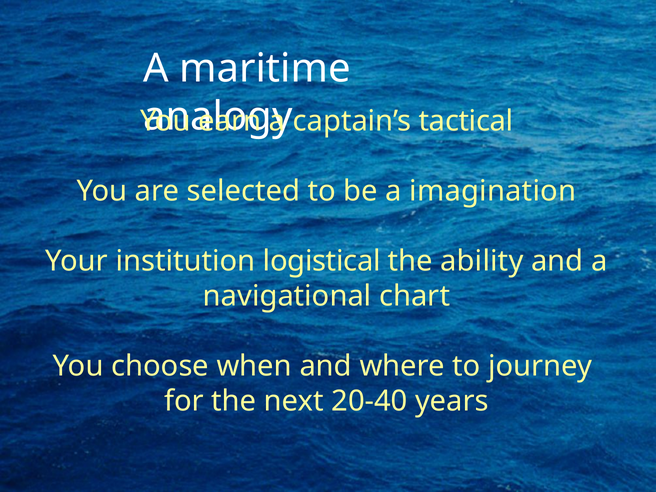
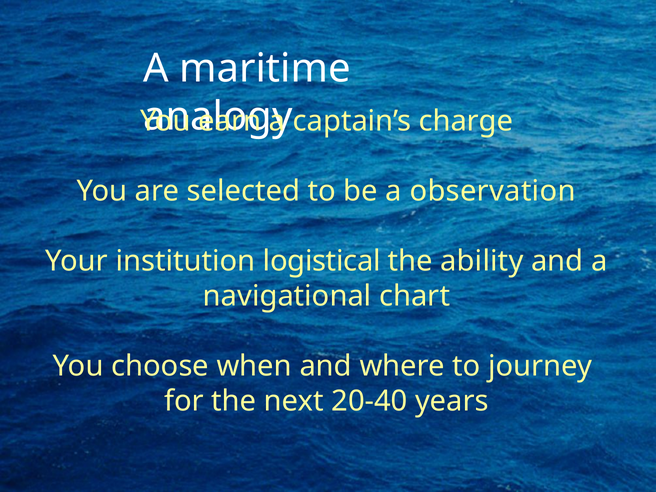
tactical: tactical -> charge (466, 121)
imagination: imagination -> observation (493, 191)
